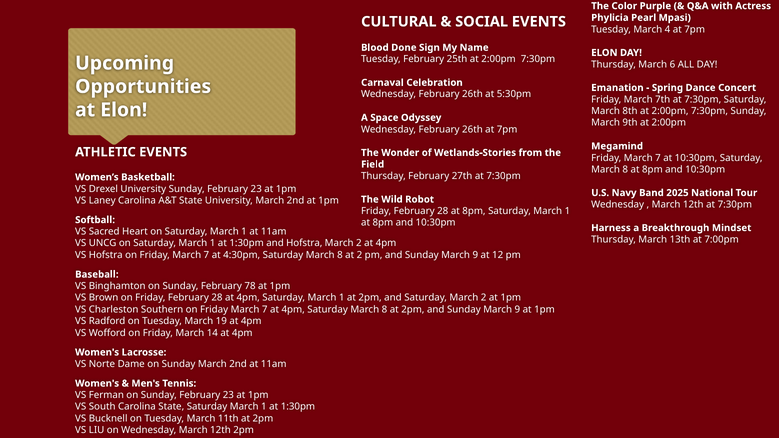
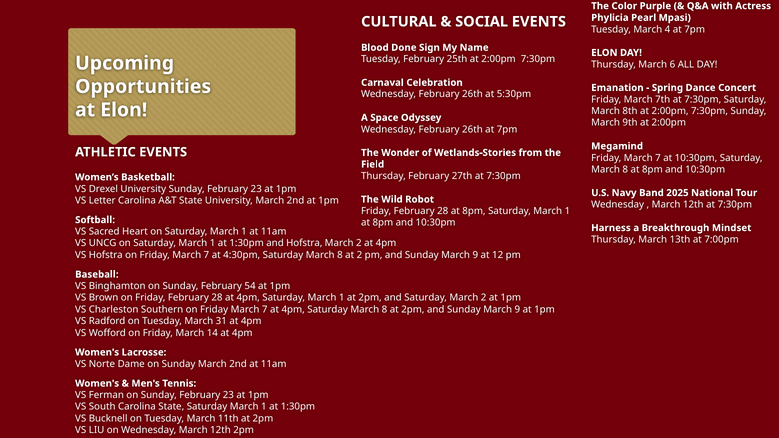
Laney: Laney -> Letter (102, 201)
78: 78 -> 54 (250, 286)
19: 19 -> 31 (221, 321)
